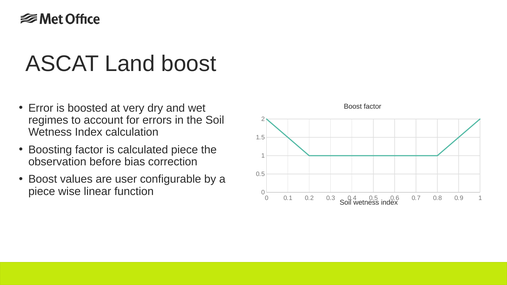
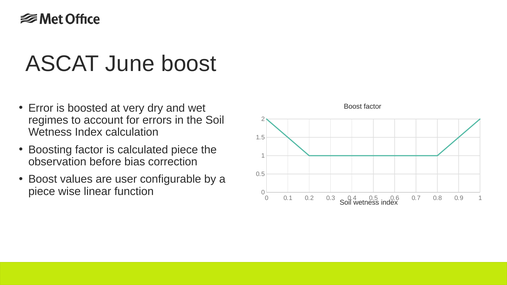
Land: Land -> June (130, 64)
